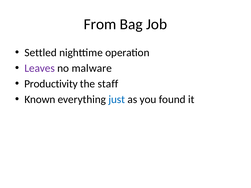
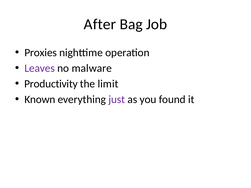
From: From -> After (100, 24)
Settled: Settled -> Proxies (41, 53)
staff: staff -> limit (108, 84)
just colour: blue -> purple (117, 100)
